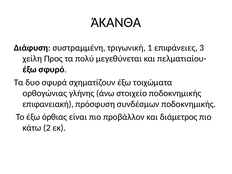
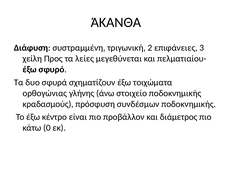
1: 1 -> 2 (150, 48)
πολύ: πολύ -> λείες (85, 59)
επιφανειακή: επιφανειακή -> κραδασμούς (48, 104)
όρθιας: όρθιας -> κέντρο (54, 117)
2: 2 -> 0 (47, 128)
